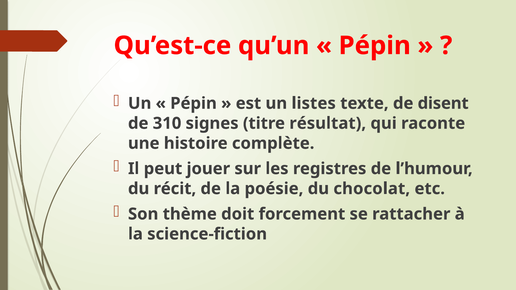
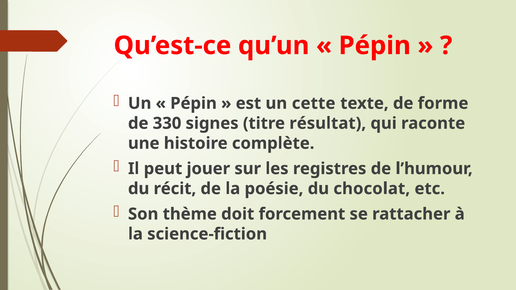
listes: listes -> cette (314, 103)
disent: disent -> forme (443, 103)
310: 310 -> 330 (167, 123)
